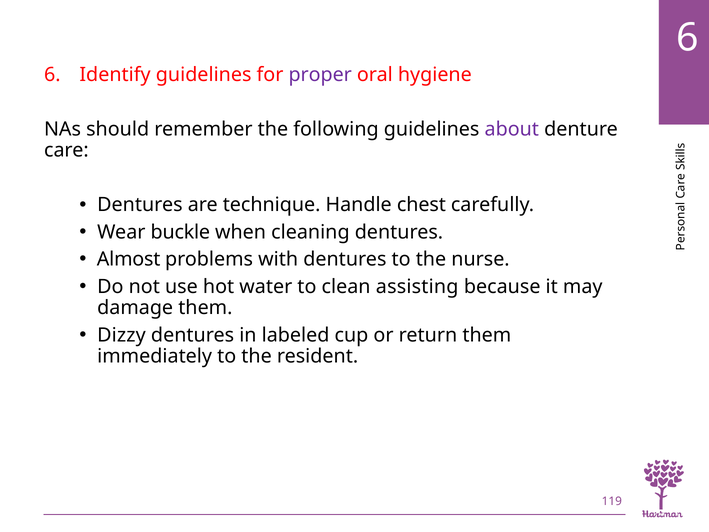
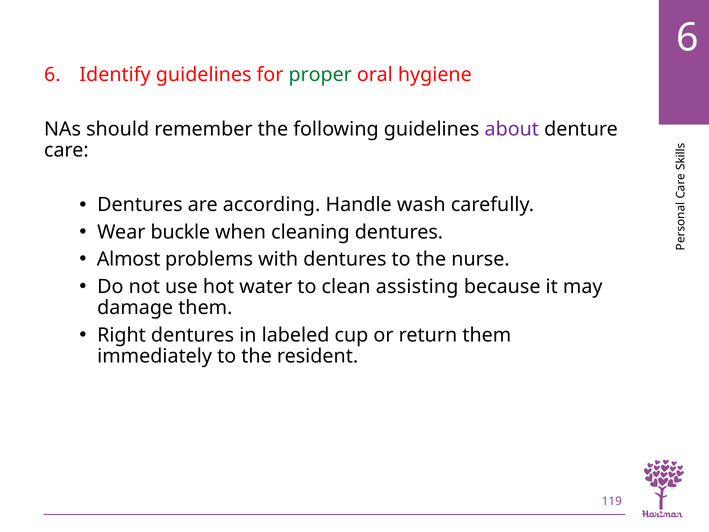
proper colour: purple -> green (320, 75)
technique: technique -> according (272, 205)
chest: chest -> wash (421, 205)
Dizzy: Dizzy -> Right (122, 335)
